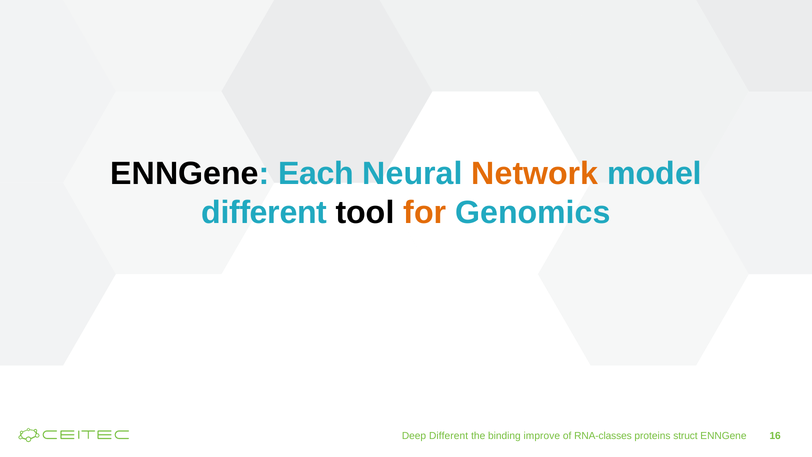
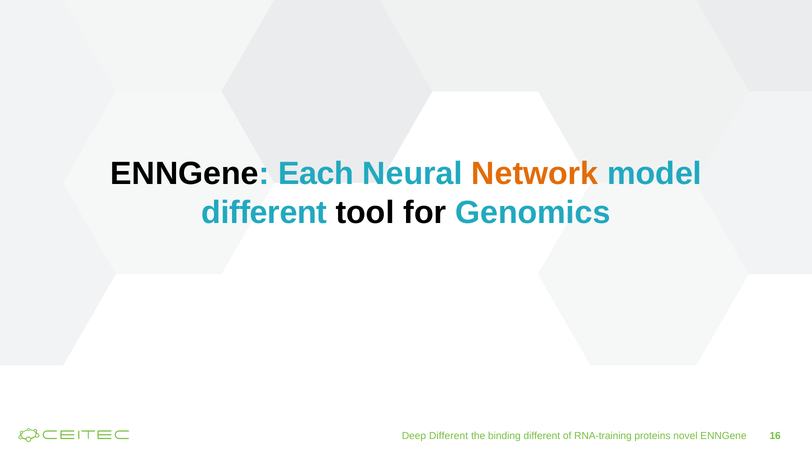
for colour: orange -> black (425, 212)
binding improve: improve -> different (542, 436)
RNA-classes: RNA-classes -> RNA-training (603, 436)
struct: struct -> novel (685, 436)
